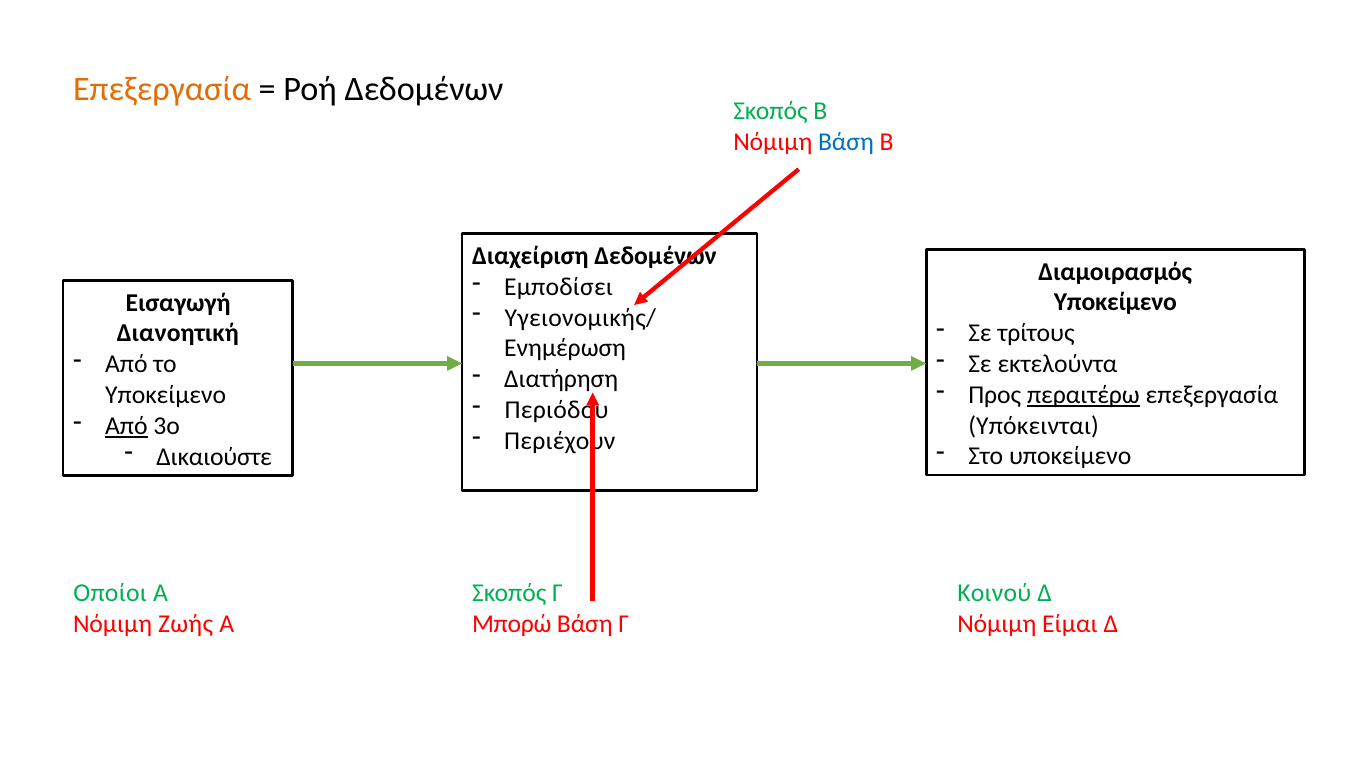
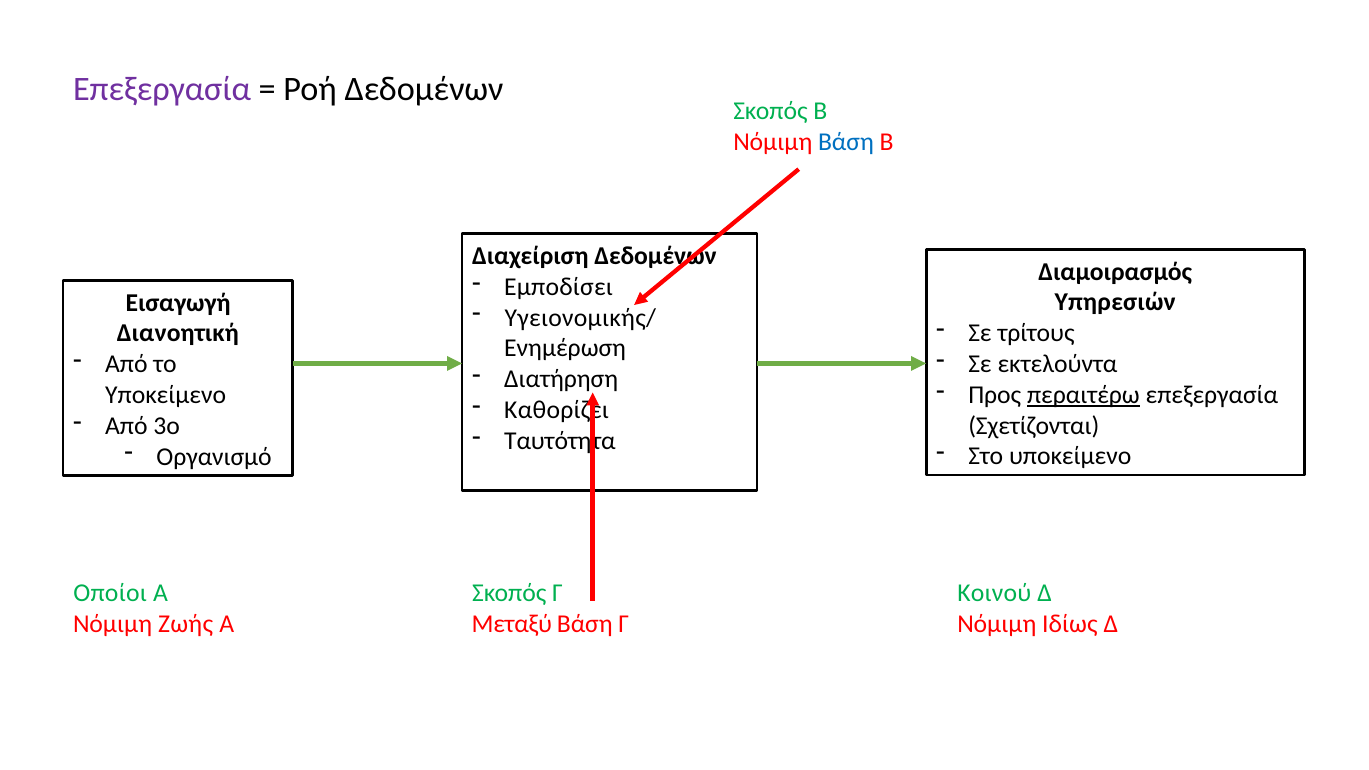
Επεξεργασία colour: orange -> purple (162, 90)
Υποκείμενο: Υποκείμενο -> Υπηρεσιών (1115, 302)
Περιόδου: Περιόδου -> Καθορίζει (557, 410)
Από underline: present -> none (126, 426)
Υπόκεινται: Υπόκεινται -> Σχετίζονται (1034, 426)
Περιέχουν: Περιέχουν -> Ταυτότητα (560, 441)
Δικαιούστε: Δικαιούστε -> Οργανισμό (214, 457)
Μπορώ: Μπορώ -> Μεταξύ (512, 624)
Είμαι: Είμαι -> Ιδίως (1070, 624)
